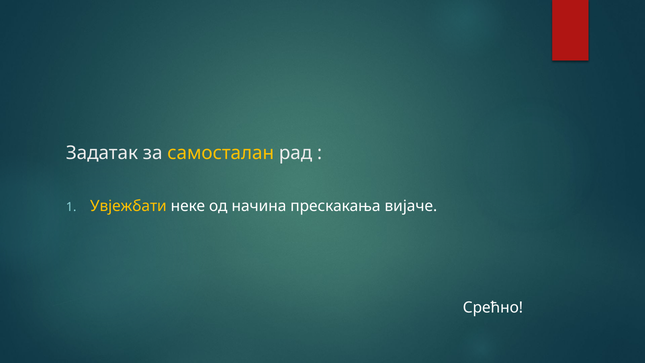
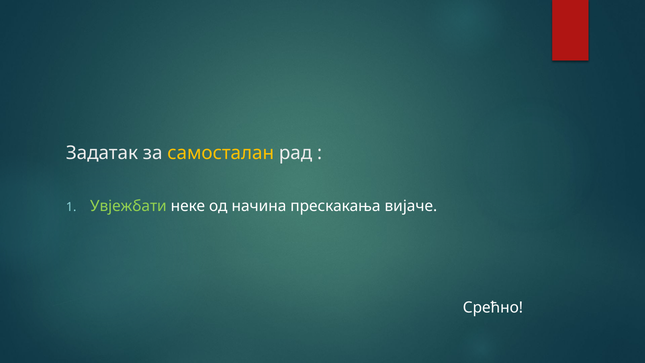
Увјежбати colour: yellow -> light green (128, 206)
